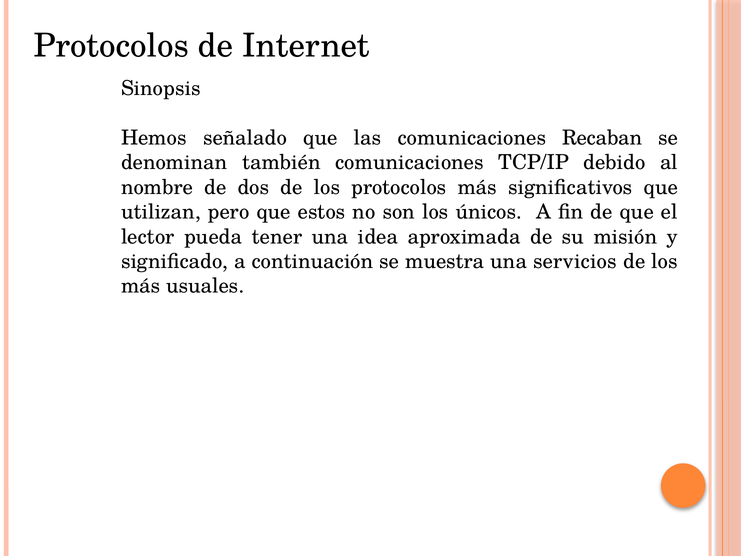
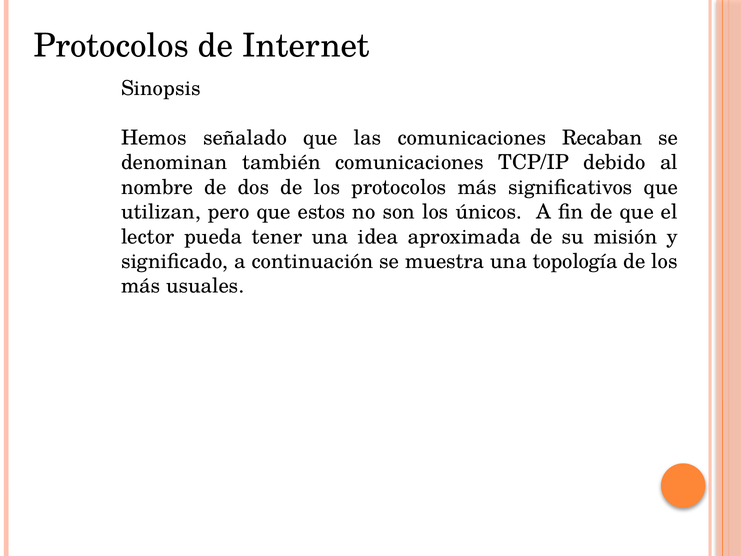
servicios: servicios -> topología (575, 261)
